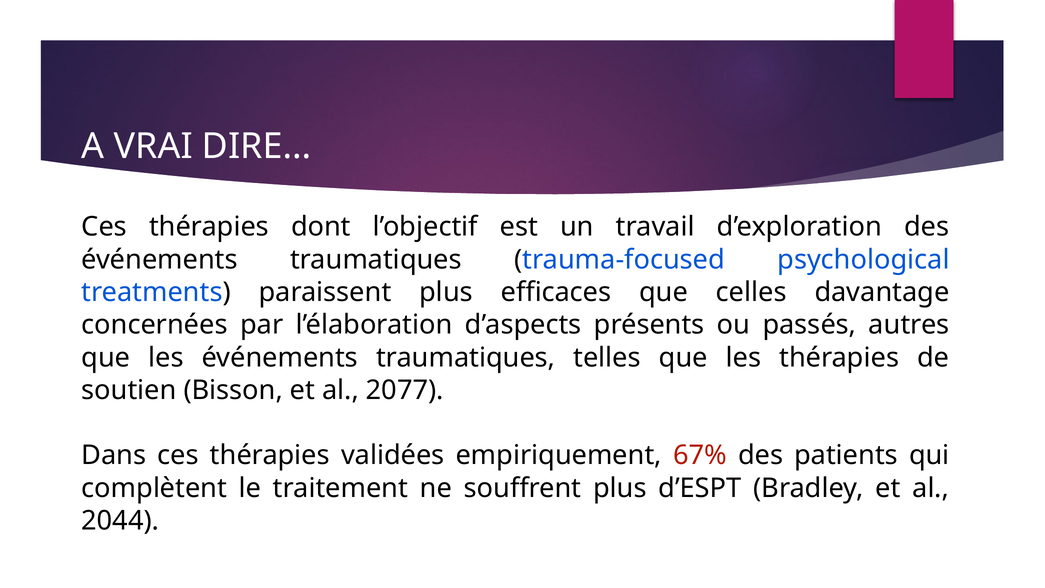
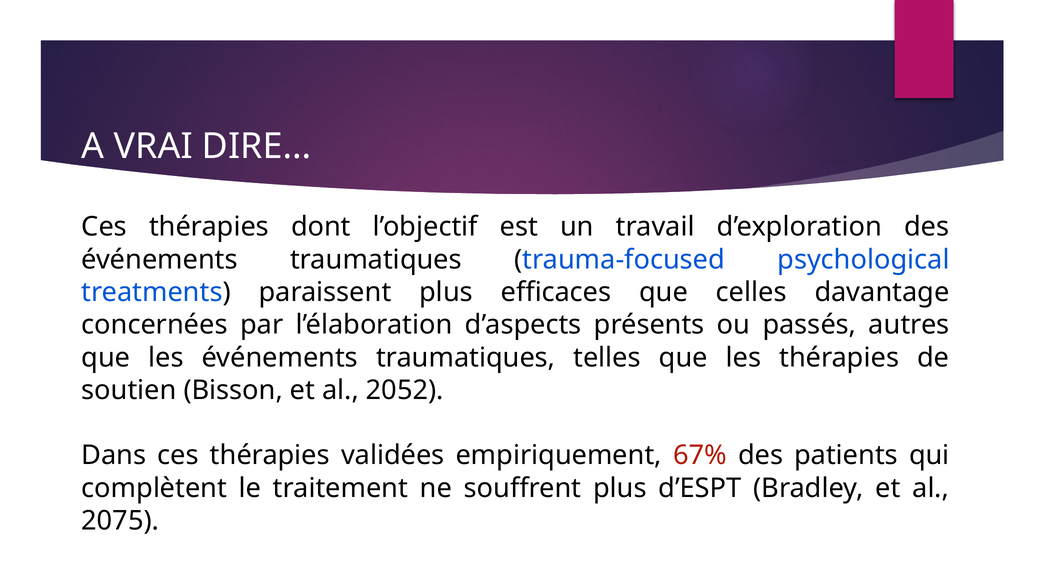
2077: 2077 -> 2052 (405, 390)
2044: 2044 -> 2075 (120, 521)
